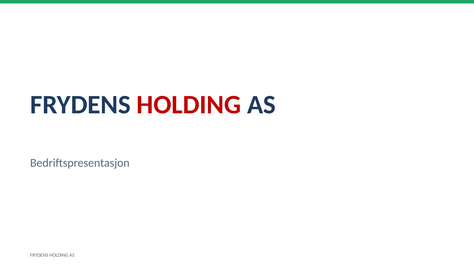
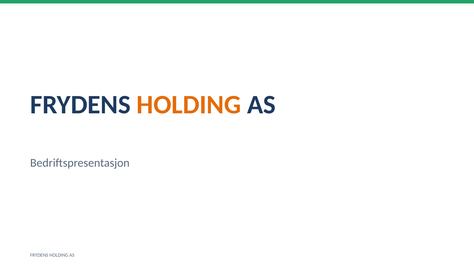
HOLDING colour: red -> orange (189, 105)
